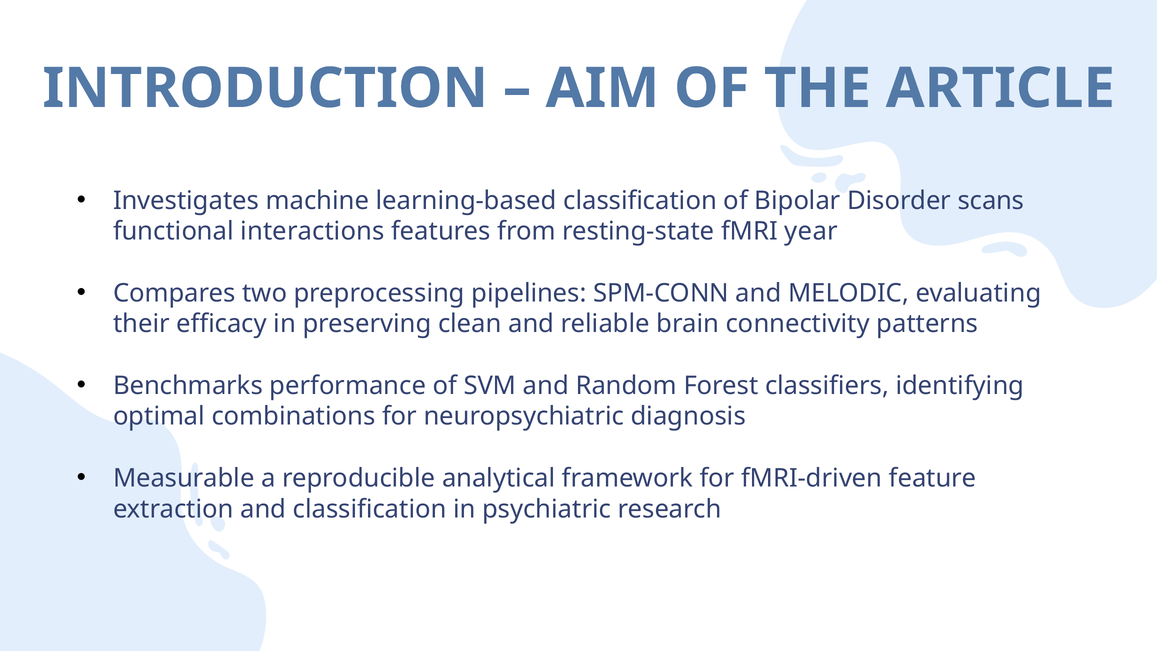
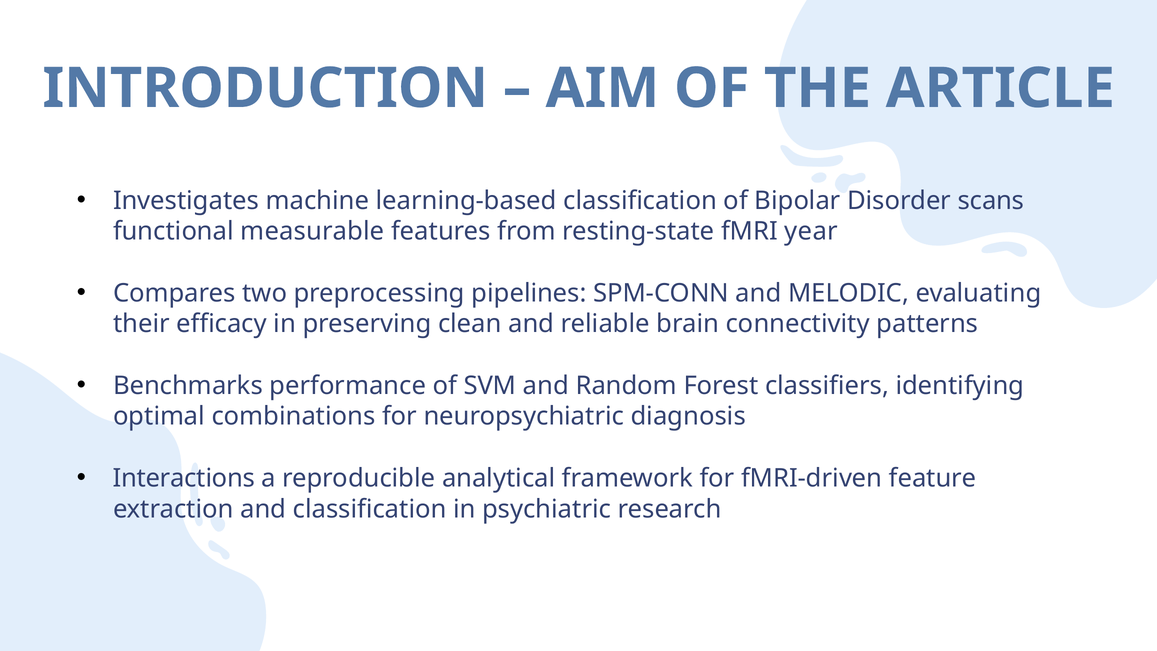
interactions: interactions -> measurable (312, 231)
Measurable: Measurable -> Interactions (184, 478)
